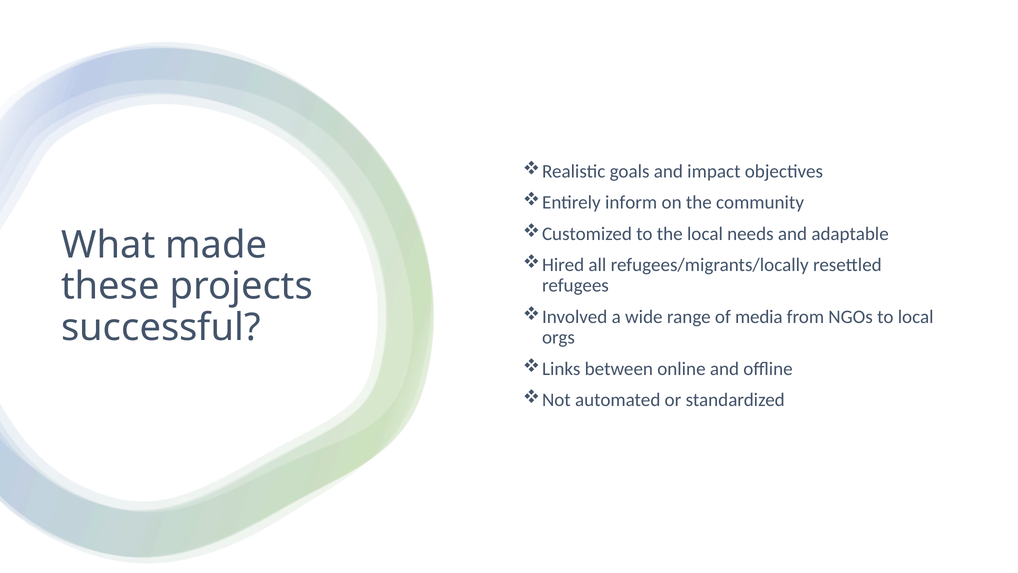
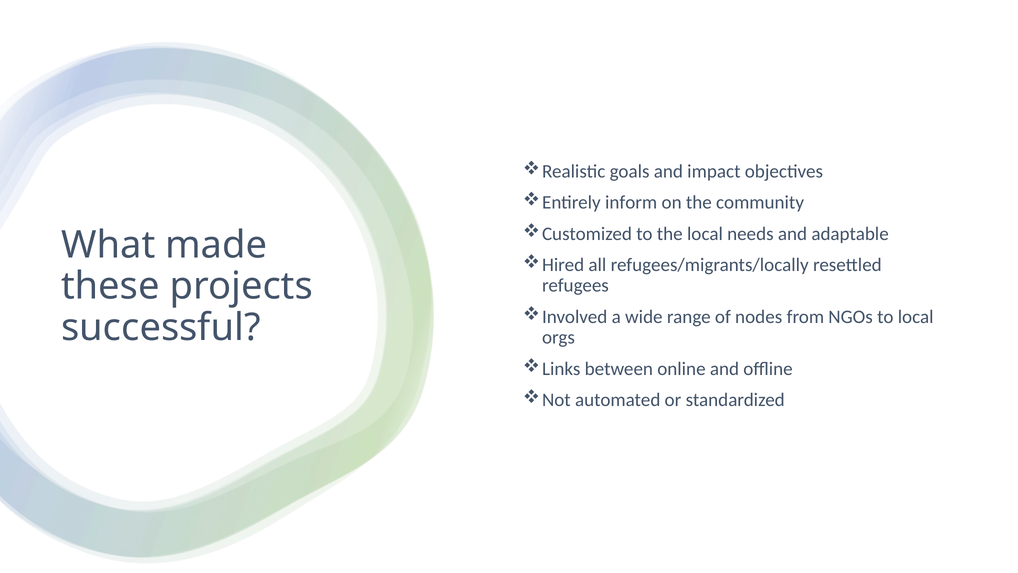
media: media -> nodes (759, 317)
